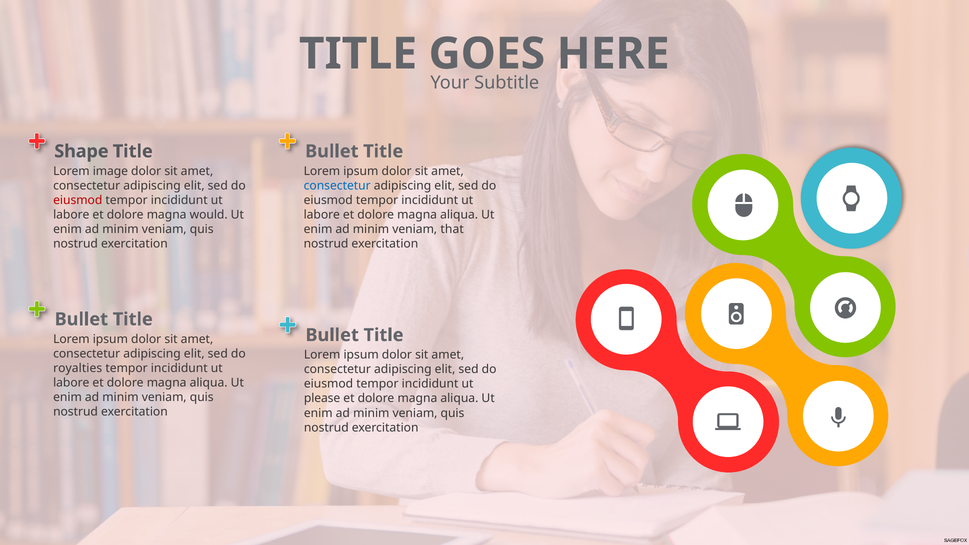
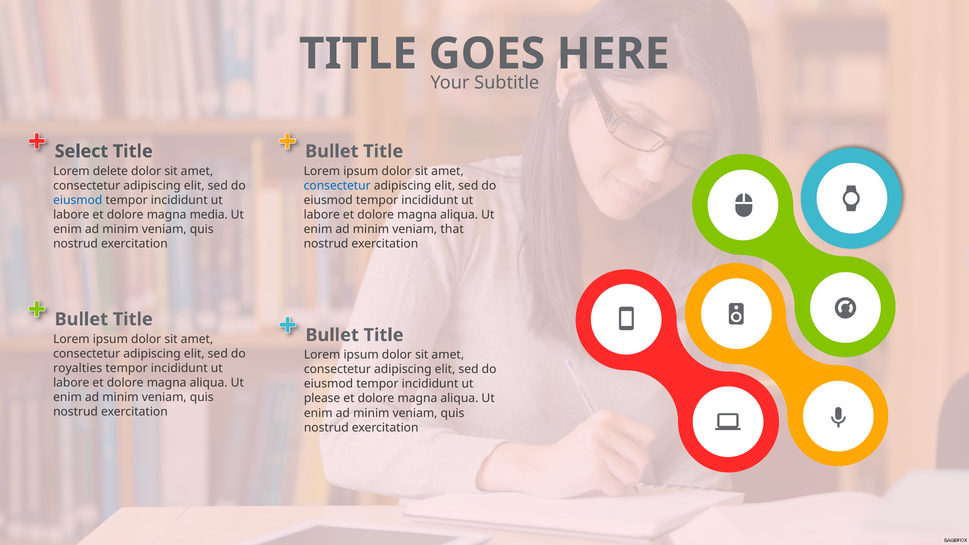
Shape: Shape -> Select (81, 151)
image: image -> delete (110, 171)
eiusmod colour: red -> blue (78, 200)
would: would -> media (209, 215)
